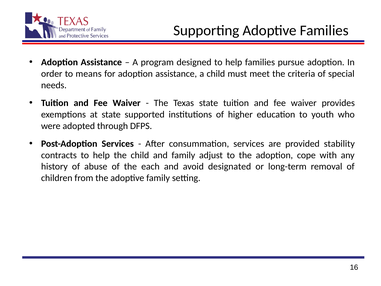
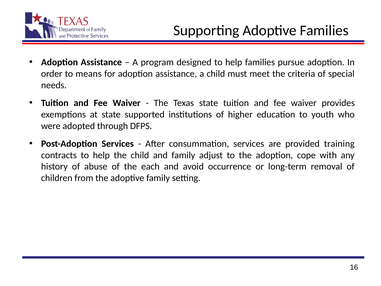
stability: stability -> training (339, 144)
designated: designated -> occurrence (230, 166)
